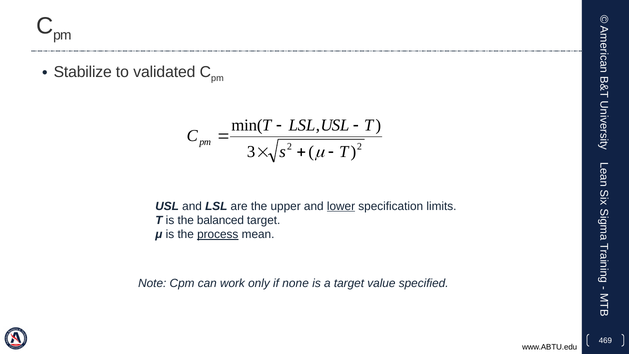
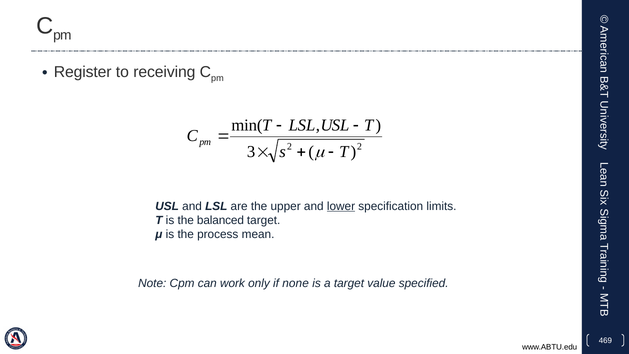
Stabilize: Stabilize -> Register (83, 72)
validated: validated -> receiving (164, 72)
process underline: present -> none (218, 234)
